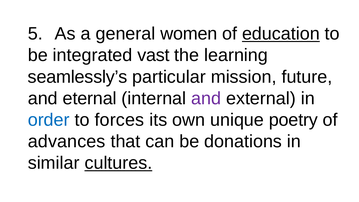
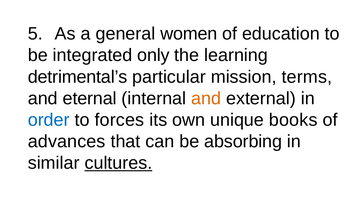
education underline: present -> none (281, 34)
vast: vast -> only (153, 55)
seamlessly’s: seamlessly’s -> detrimental’s (78, 77)
future: future -> terms (307, 77)
and colour: purple -> orange (206, 98)
poetry: poetry -> books (293, 120)
donations: donations -> absorbing (243, 141)
